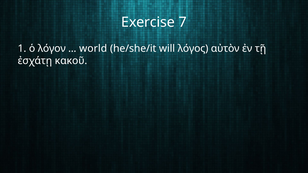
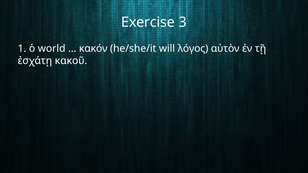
7: 7 -> 3 (183, 22)
λόγον: λόγον -> world (52, 48)
world: world -> κακόν (93, 48)
